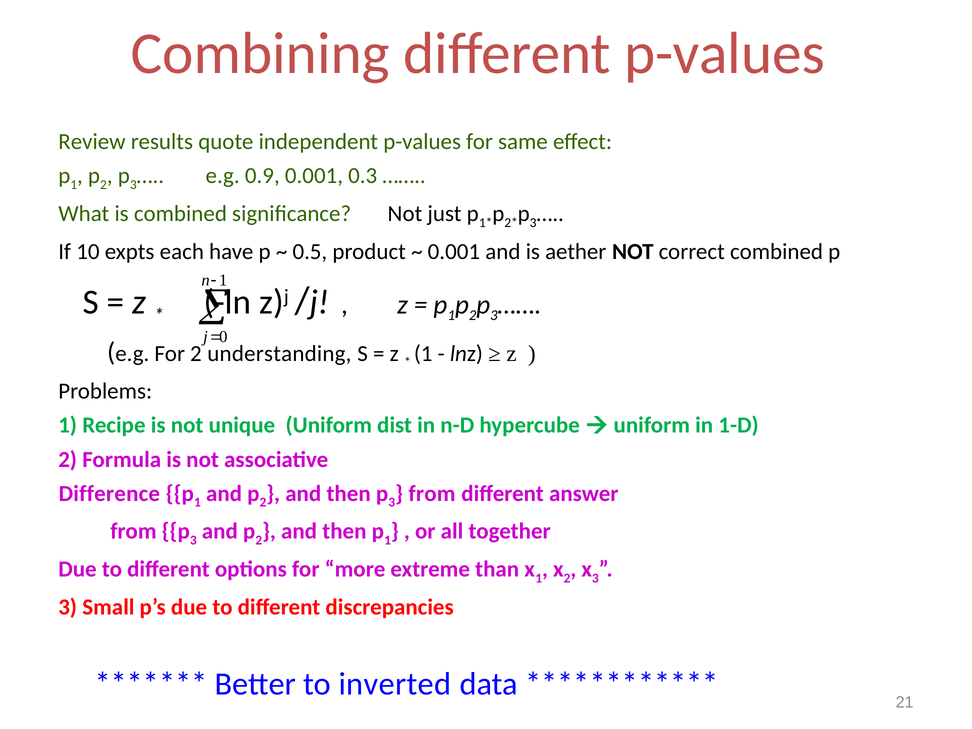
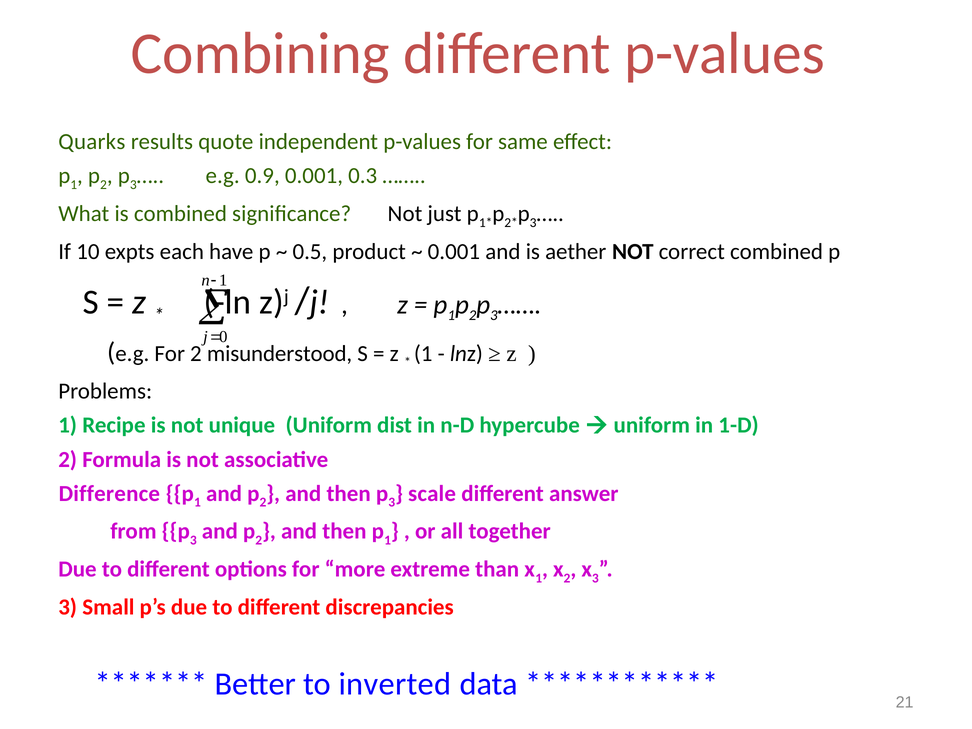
Review: Review -> Quarks (92, 142)
understanding: understanding -> misunderstood (280, 353)
from: from -> scale (432, 493)
